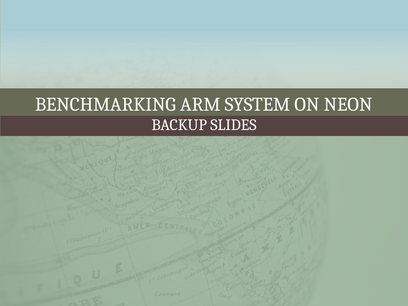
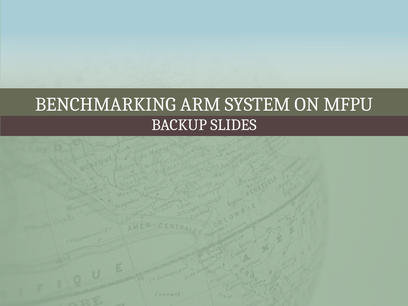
NEON: NEON -> MFPU (348, 105)
